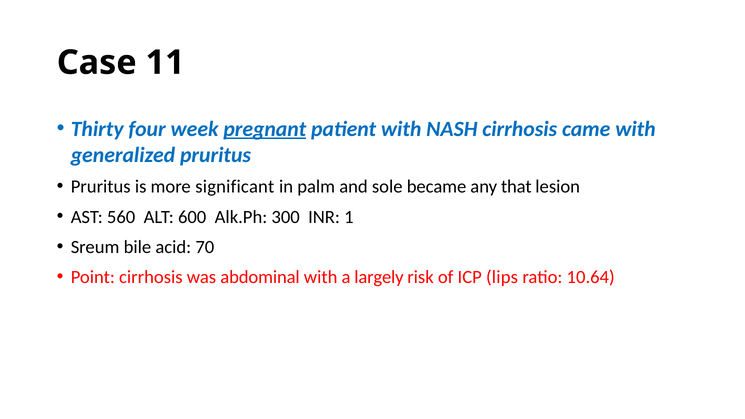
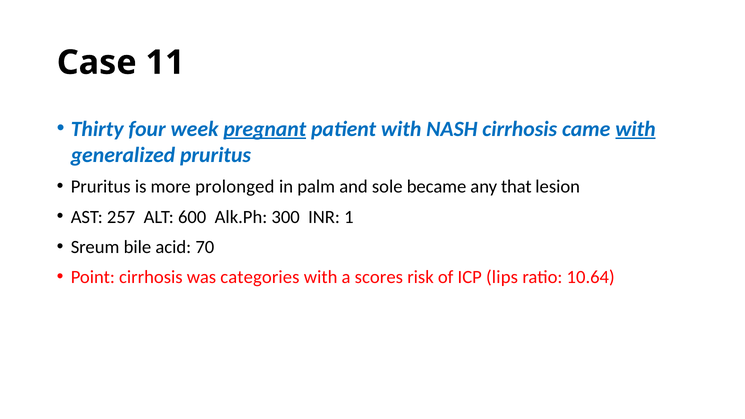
with underline: none -> present (635, 129)
significant: significant -> prolonged (235, 187)
560: 560 -> 257 (121, 217)
abdominal: abdominal -> categories (260, 277)
largely: largely -> scores (379, 277)
